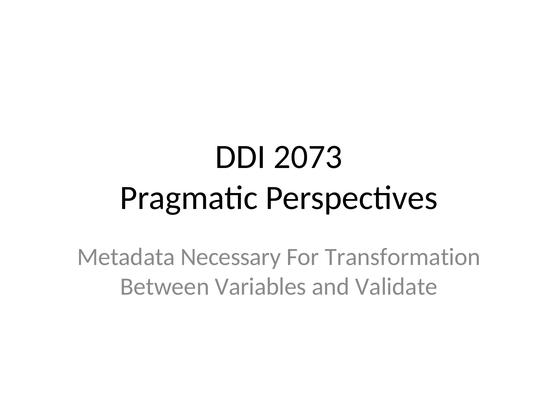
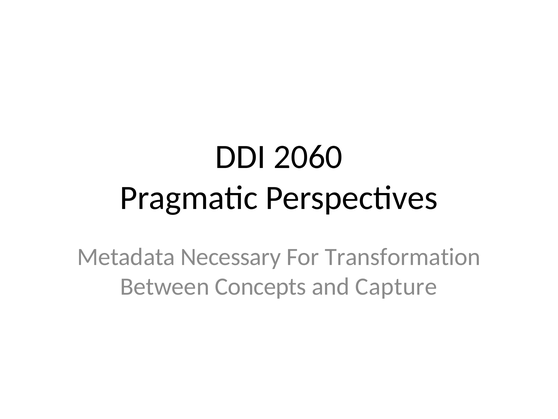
2073: 2073 -> 2060 (308, 157)
Variables: Variables -> Concepts (261, 286)
Validate: Validate -> Capture (396, 286)
